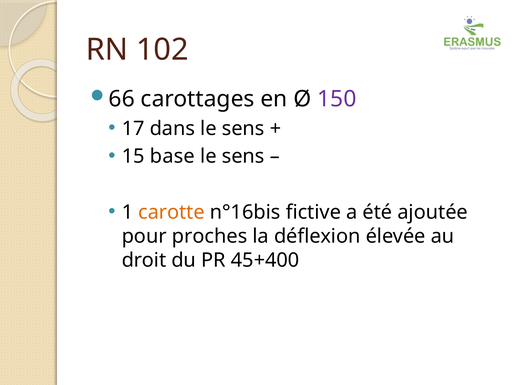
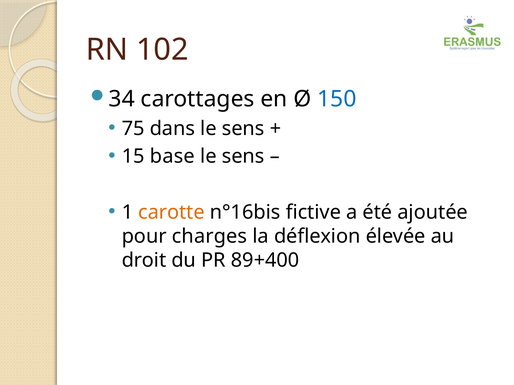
66: 66 -> 34 (122, 99)
150 colour: purple -> blue (337, 99)
17: 17 -> 75 (133, 129)
proches: proches -> charges (210, 236)
45+400: 45+400 -> 89+400 (265, 260)
